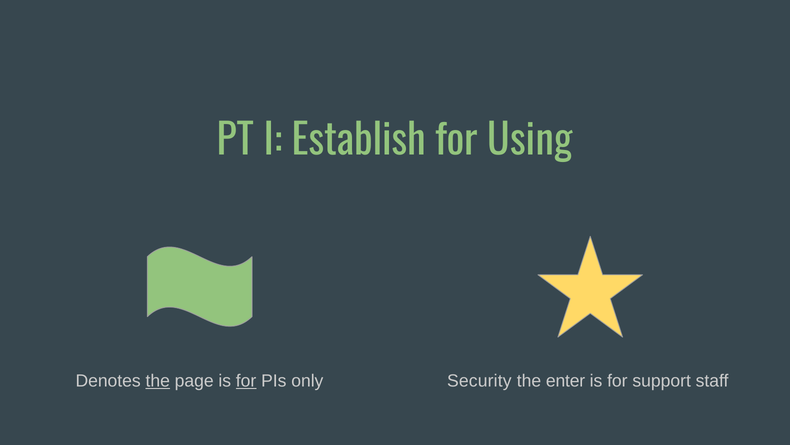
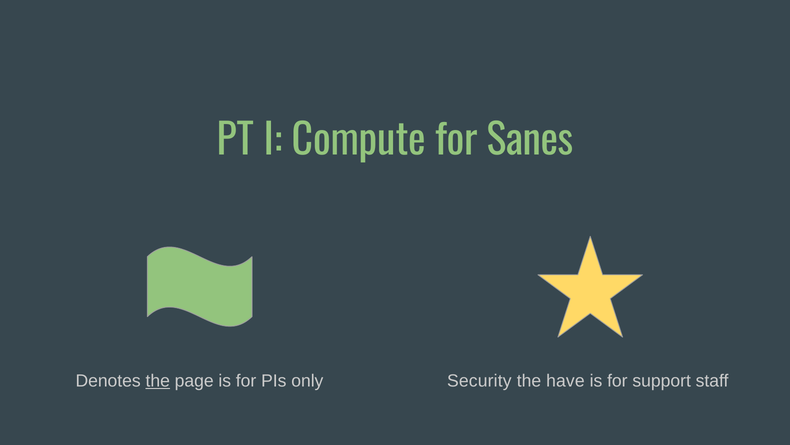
Establish: Establish -> Compute (359, 141)
Using: Using -> Sanes (530, 141)
for underline: present -> none (246, 380)
enter: enter -> have (565, 380)
